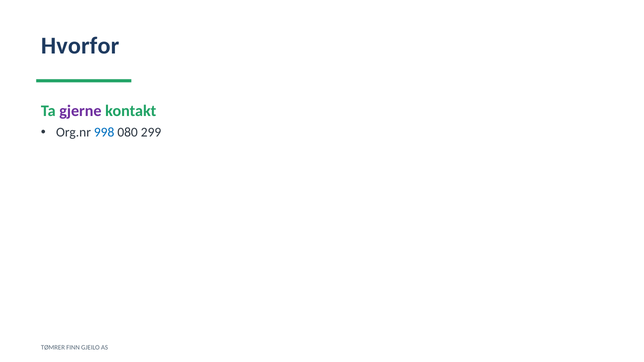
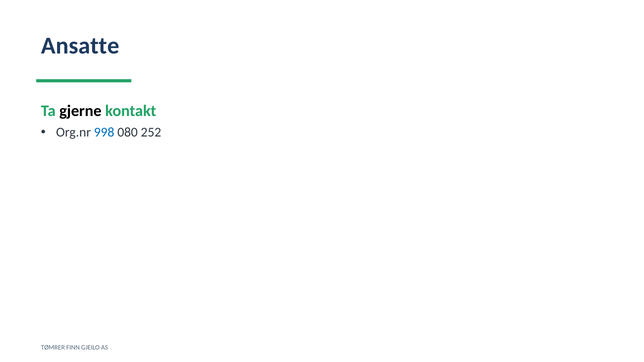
Hvorfor: Hvorfor -> Ansatte (80, 46)
gjerne colour: purple -> black (80, 111)
299: 299 -> 252 (151, 132)
